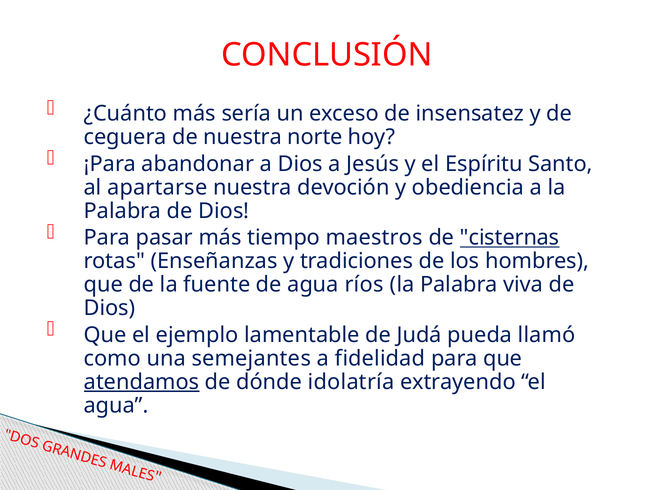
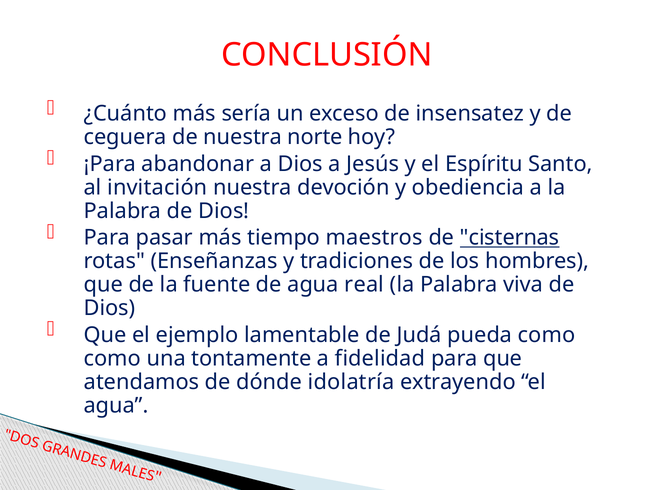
apartarse: apartarse -> invitación (157, 188)
ríos: ríos -> real (364, 285)
pueda llamó: llamó -> como (547, 335)
semejantes: semejantes -> tontamente (251, 359)
atendamos underline: present -> none (142, 382)
